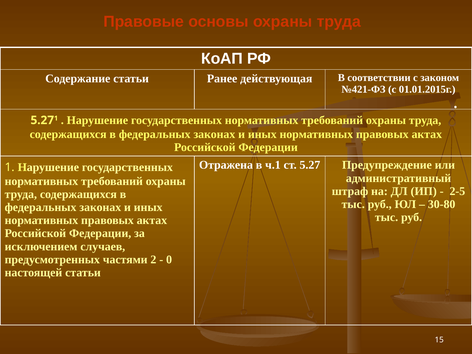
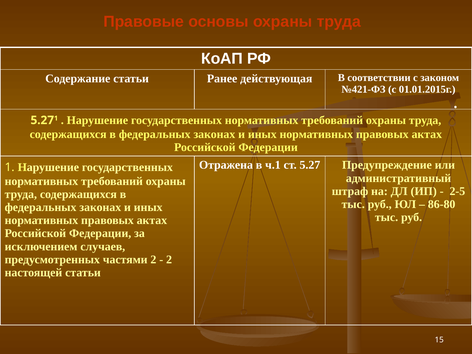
30-80: 30-80 -> 86-80 (442, 204)
0: 0 -> 2 (169, 260)
